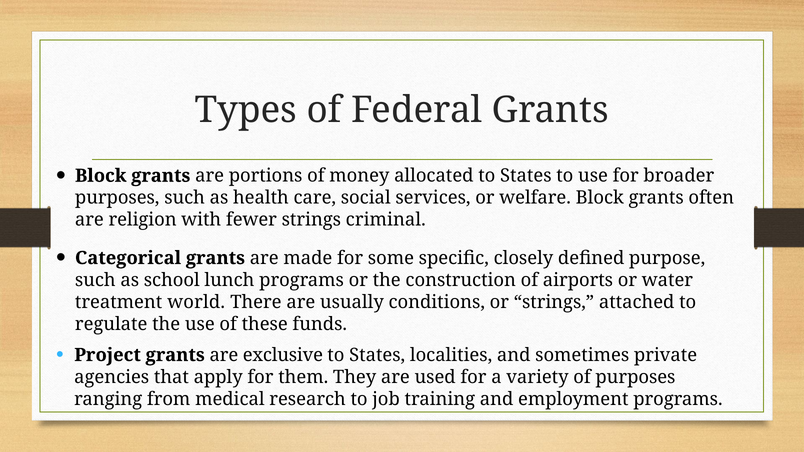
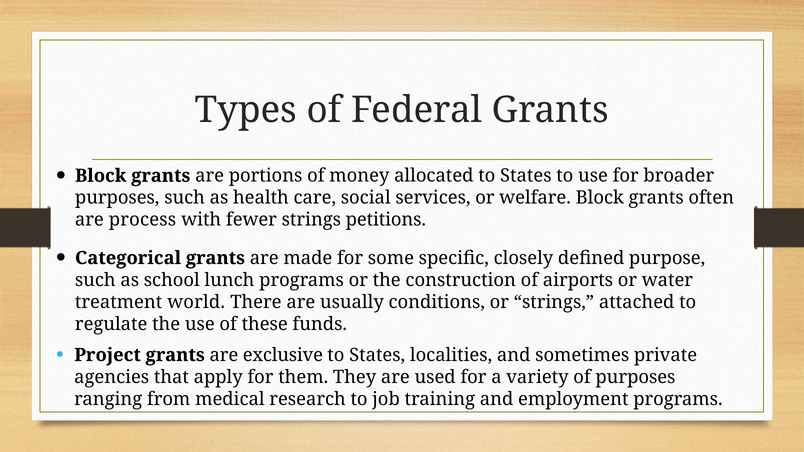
religion: religion -> process (142, 220)
criminal: criminal -> petitions (386, 220)
